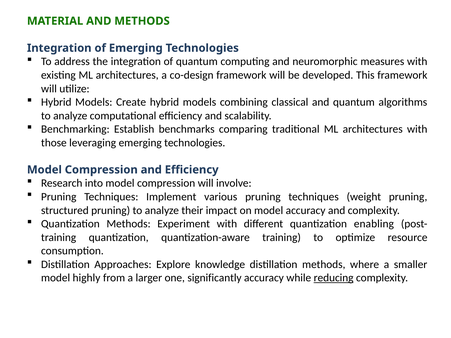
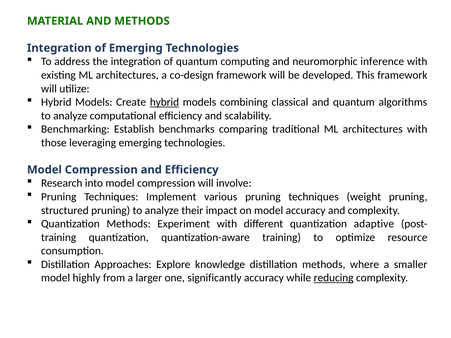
measures: measures -> inference (382, 62)
hybrid underline: none -> present (164, 102)
enabling: enabling -> adaptive (374, 224)
